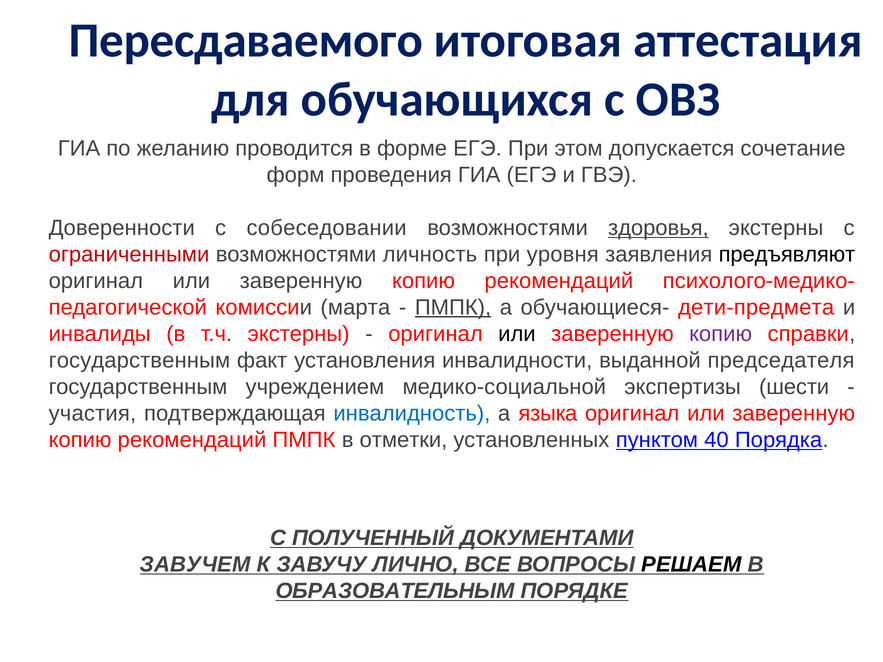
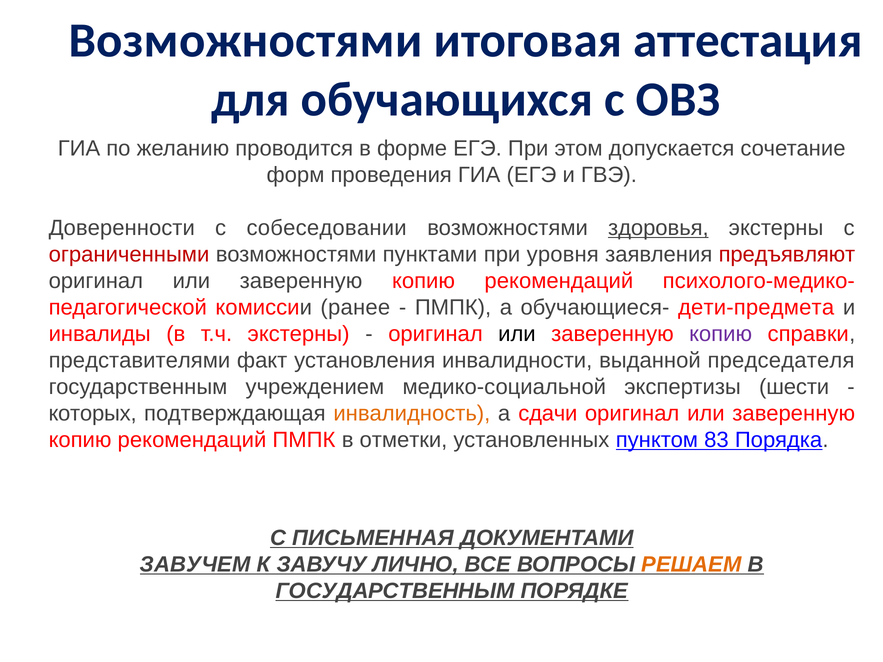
Пересдаваемого: Пересдаваемого -> Возможностями (246, 41)
личность: личность -> пунктами (430, 255)
предъявляют colour: black -> red (787, 255)
марта: марта -> ранее (355, 308)
ПМПК underline: present -> none (453, 308)
государственным: государственным -> представителями (139, 360)
участия: участия -> которых (93, 413)
инвалидность colour: blue -> orange (412, 413)
языка: языка -> сдачи (548, 413)
40: 40 -> 83 (716, 440)
ПОЛУЧЕННЫЙ: ПОЛУЧЕННЫЙ -> ПИСЬМЕННАЯ (373, 538)
РЕШАЕМ colour: black -> orange (691, 564)
ОБРАЗОВАТЕЛЬНЫМ: ОБРАЗОВАТЕЛЬНЫМ -> ГОСУДАРСТВЕННЫМ (395, 591)
